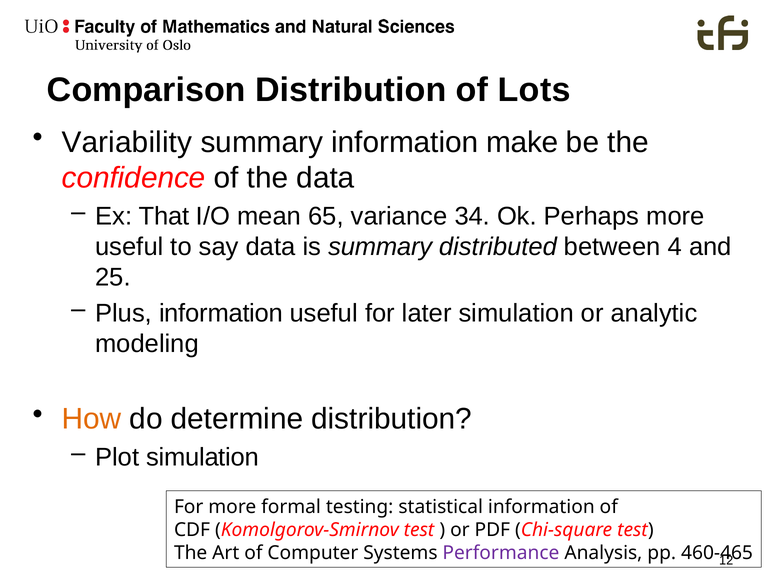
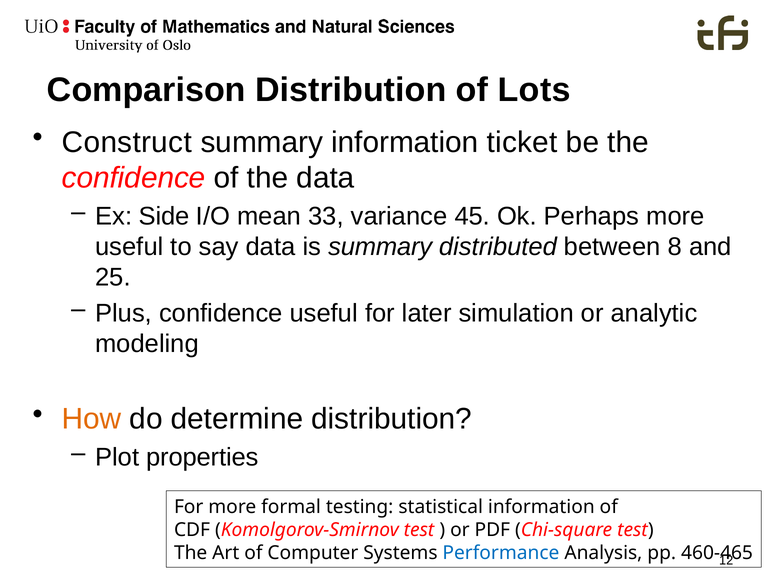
Variability: Variability -> Construct (127, 142)
make: make -> ticket (522, 142)
That: That -> Side (164, 216)
65: 65 -> 33 (326, 216)
34: 34 -> 45 (472, 216)
4: 4 -> 8 (675, 247)
Plus information: information -> confidence (221, 313)
Plot simulation: simulation -> properties (202, 457)
Performance colour: purple -> blue (501, 553)
